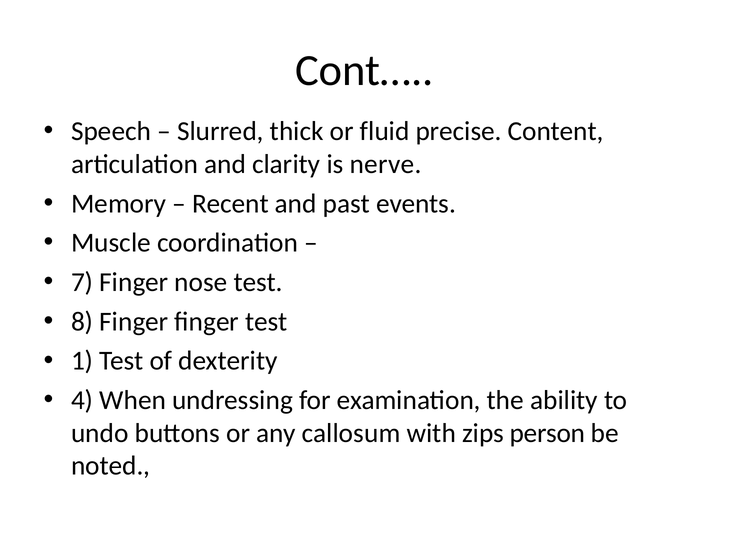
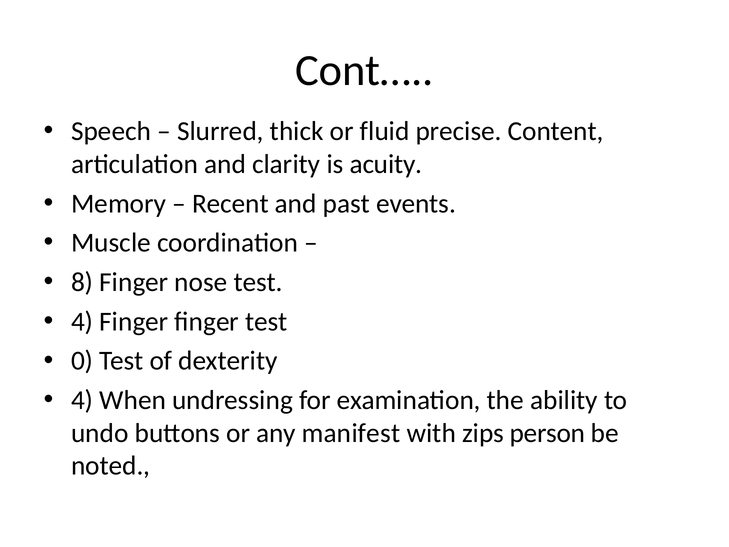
nerve: nerve -> acuity (386, 164)
7: 7 -> 8 (82, 282)
8: 8 -> 4 (82, 321)
1: 1 -> 0 (82, 361)
callosum: callosum -> manifest (351, 433)
